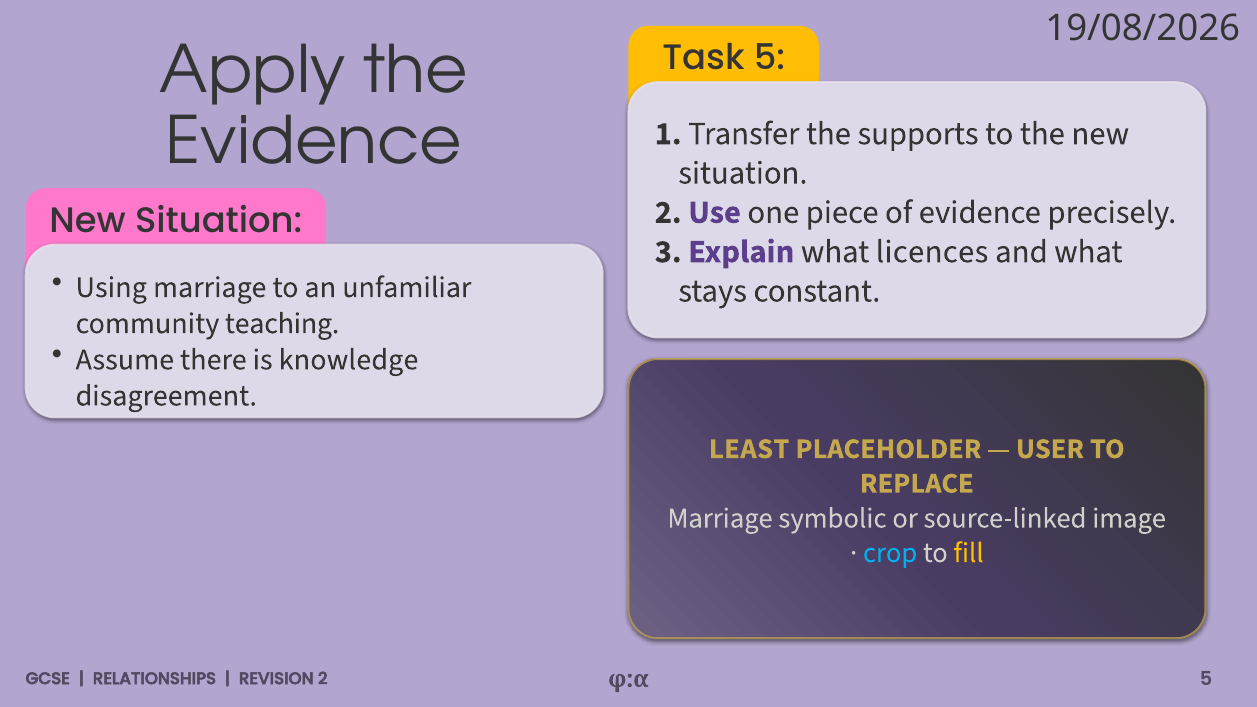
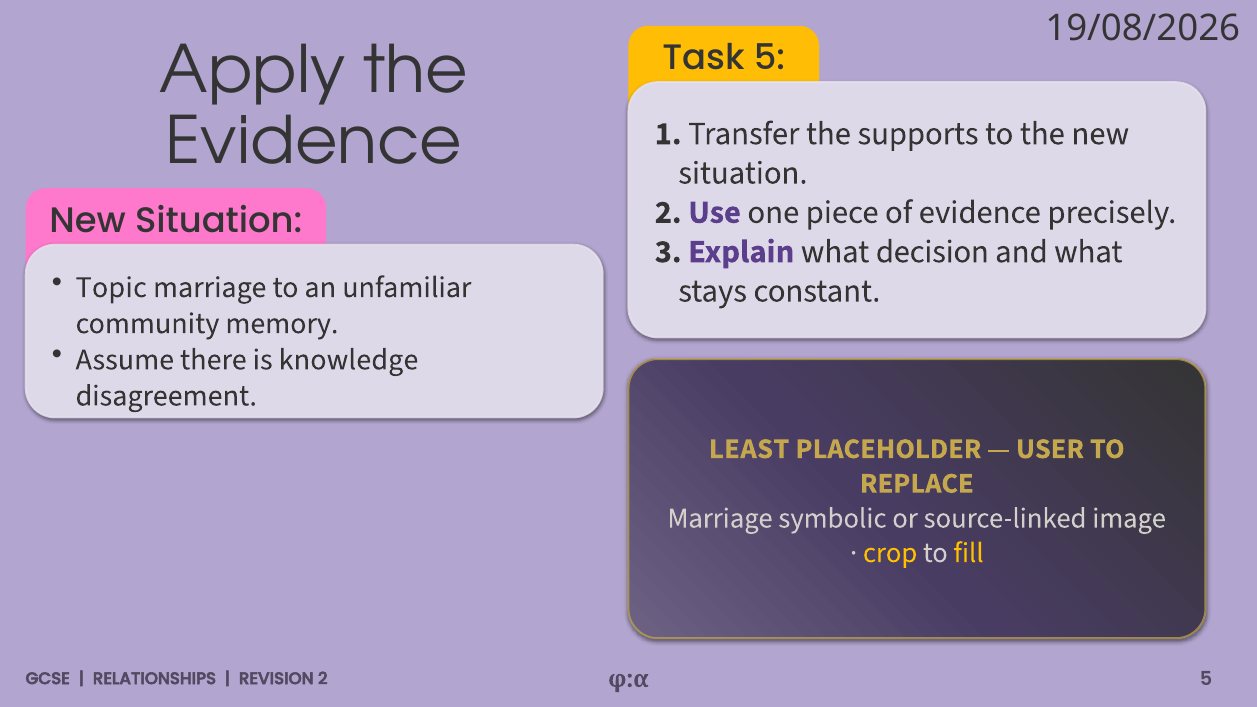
licences: licences -> decision (932, 251)
Using: Using -> Topic (111, 287)
teaching: teaching -> memory (282, 323)
crop colour: light blue -> yellow (890, 553)
